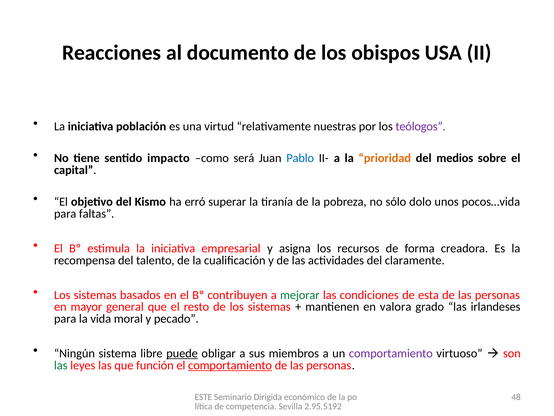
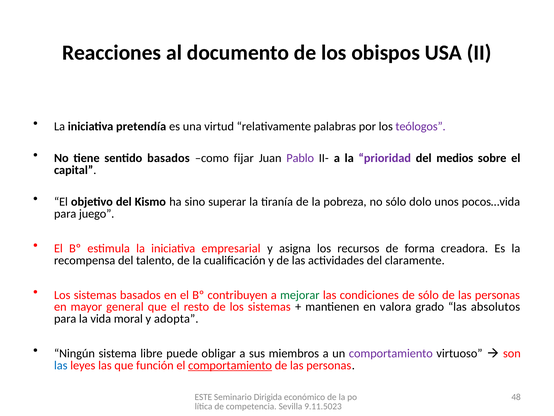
población: población -> pretendía (141, 126)
nuestras: nuestras -> palabras (335, 126)
sentido impacto: impacto -> basados (168, 158)
será: será -> fijar (244, 158)
Pablo colour: blue -> purple (300, 158)
prioridad colour: orange -> purple (385, 158)
erró: erró -> sino (195, 202)
faltas: faltas -> juego (97, 213)
de esta: esta -> sólo (428, 295)
irlandeses: irlandeses -> absolutos (495, 307)
pecado: pecado -> adopta (176, 318)
puede underline: present -> none (182, 353)
las colour: green -> blue (61, 365)
2.95.5192: 2.95.5192 -> 9.11.5023 (323, 406)
